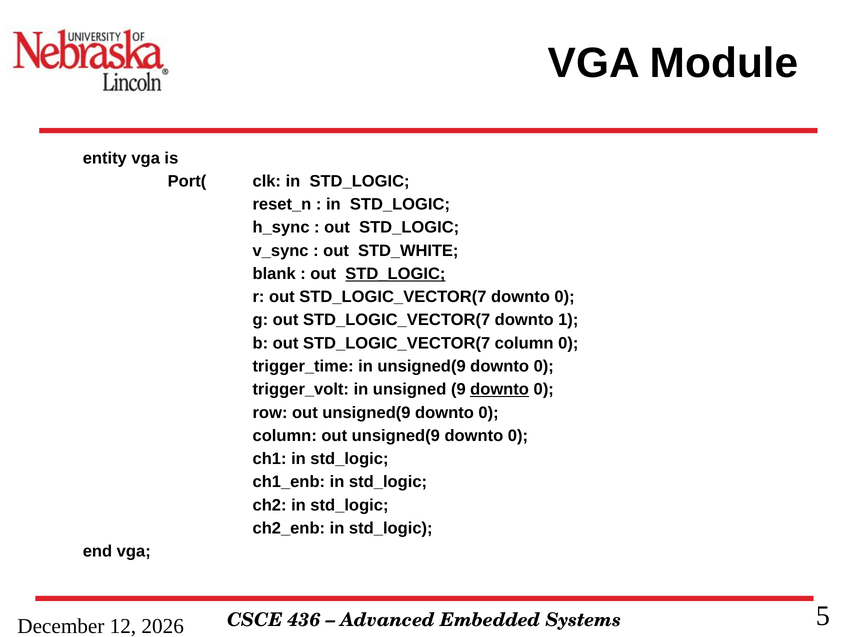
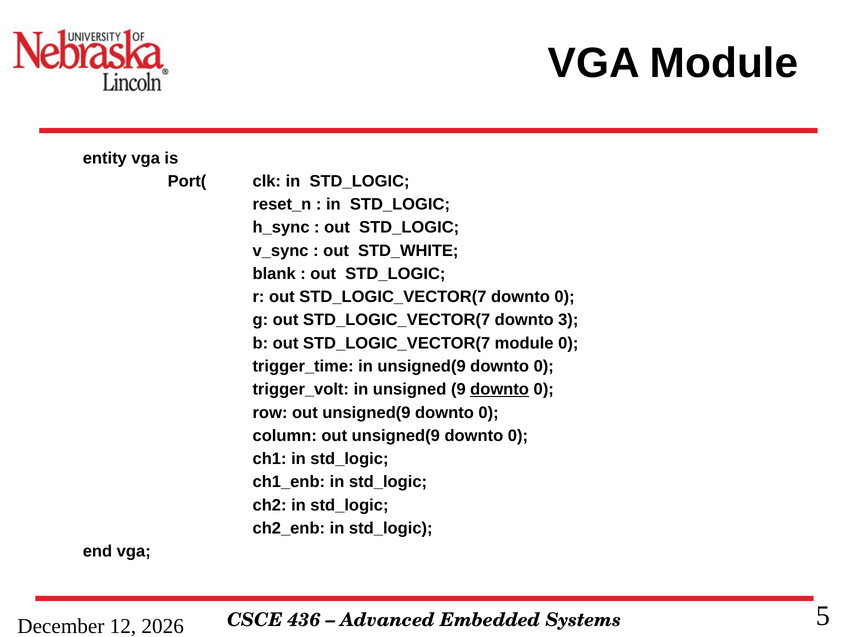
STD_LOGIC underline: present -> none (395, 274)
1: 1 -> 3 (568, 320)
STD_LOGIC_VECTOR(7 column: column -> module (524, 343)
